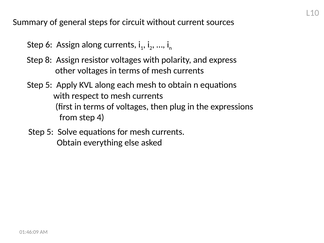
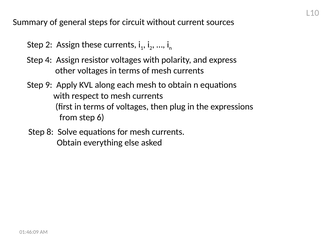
Step 6: 6 -> 2 (49, 45)
Assign along: along -> these (92, 45)
8: 8 -> 4 (49, 60)
5: 5 -> 9 (49, 85)
4: 4 -> 6 (101, 117)
5: 5 -> 8 (50, 132)
